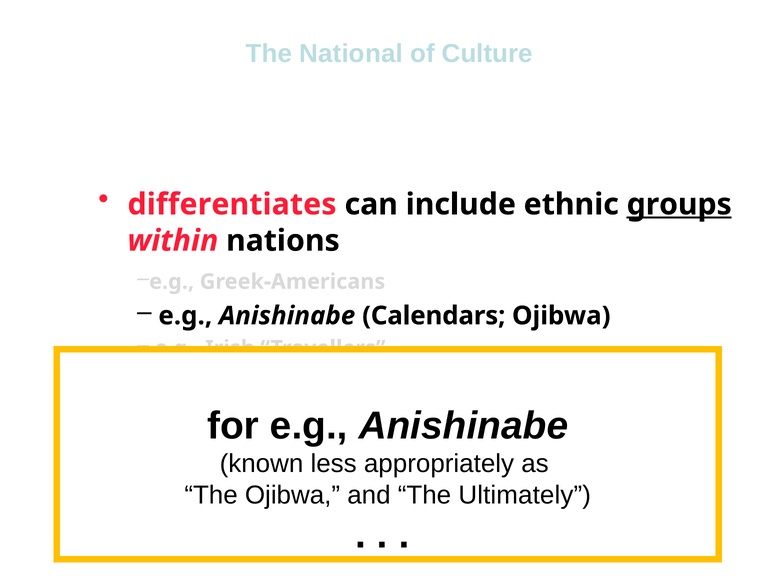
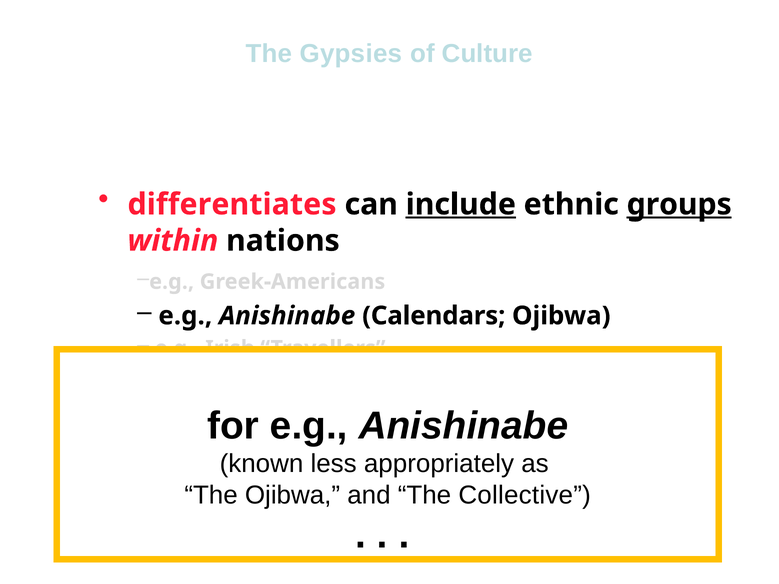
The National: National -> Gypsies (351, 54)
include underline: none -> present (461, 204)
Ultimately: Ultimately -> Collective (525, 495)
